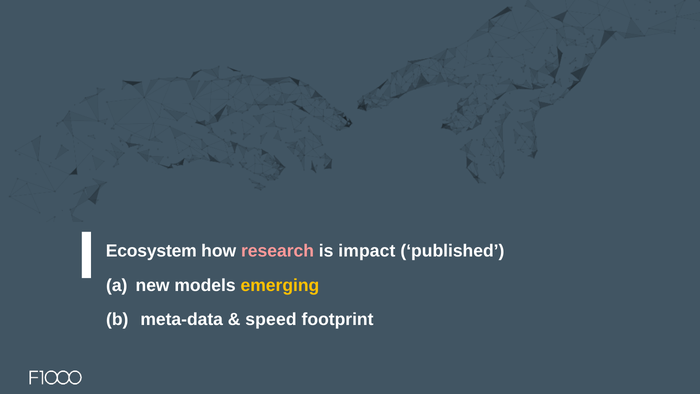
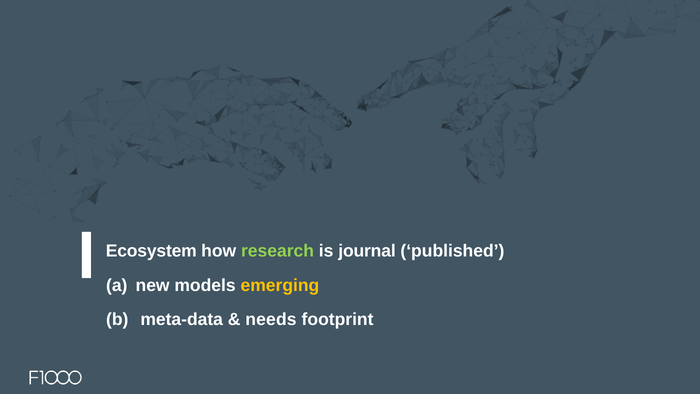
research colour: pink -> light green (278, 251)
impact: impact -> journal (367, 251)
speed: speed -> needs (271, 319)
